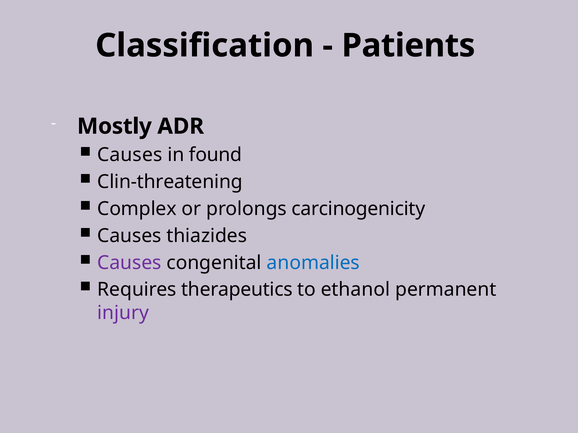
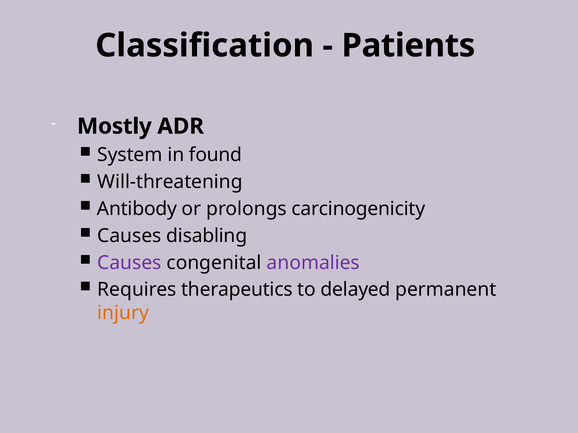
Causes: Causes -> System (130, 155)
Clin-threatening: Clin-threatening -> Will-threatening (170, 182)
Complex: Complex -> Antibody (137, 209)
thiazides: thiazides -> disabling (207, 236)
anomalies colour: blue -> purple (313, 263)
ethanol: ethanol -> delayed (356, 290)
injury colour: purple -> orange (123, 313)
